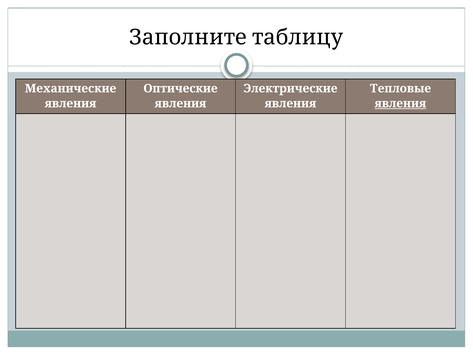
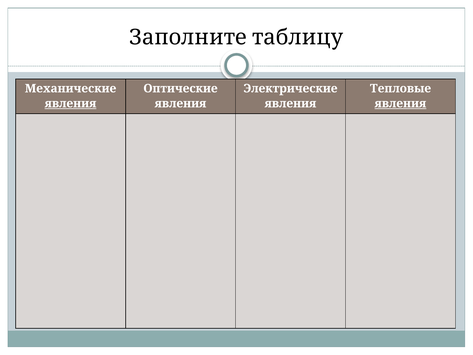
явления underline: none -> present (71, 103)
